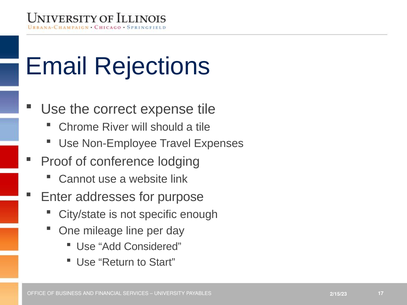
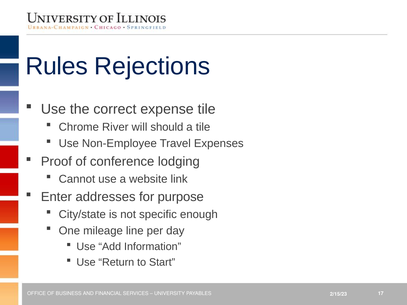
Email: Email -> Rules (57, 66)
Considered: Considered -> Information (153, 247)
